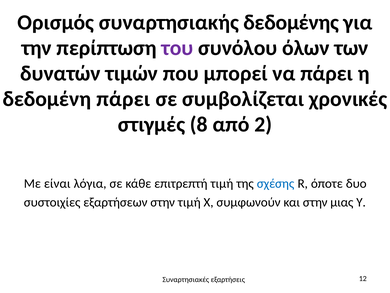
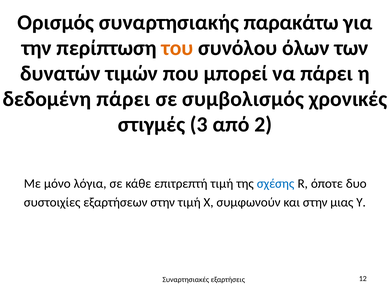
δεδομένης: δεδομένης -> παρακάτω (291, 22)
του colour: purple -> orange (177, 48)
συμβολίζεται: συμβολίζεται -> συμβολισμός (243, 99)
8: 8 -> 3 (199, 124)
είναι: είναι -> μόνο (57, 183)
